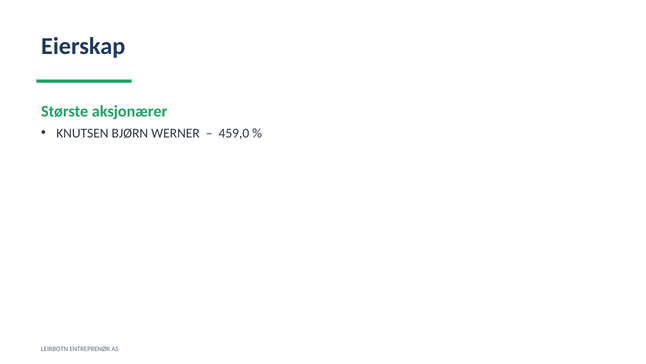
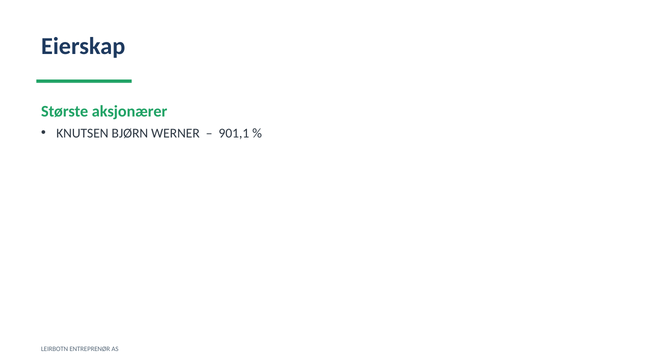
459,0: 459,0 -> 901,1 (234, 133)
